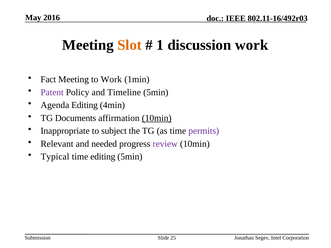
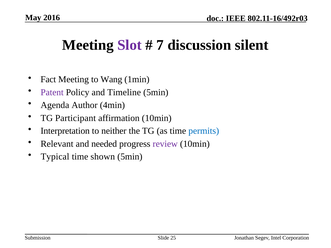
Slot colour: orange -> purple (130, 45)
1: 1 -> 7 (160, 45)
discussion work: work -> silent (252, 45)
to Work: Work -> Wang (111, 80)
Agenda Editing: Editing -> Author (85, 105)
Documents: Documents -> Participant (76, 118)
10min underline: present -> none (157, 118)
Inappropriate: Inappropriate -> Interpretation (65, 131)
subject: subject -> neither (114, 131)
permits colour: purple -> blue (204, 131)
time editing: editing -> shown (103, 157)
